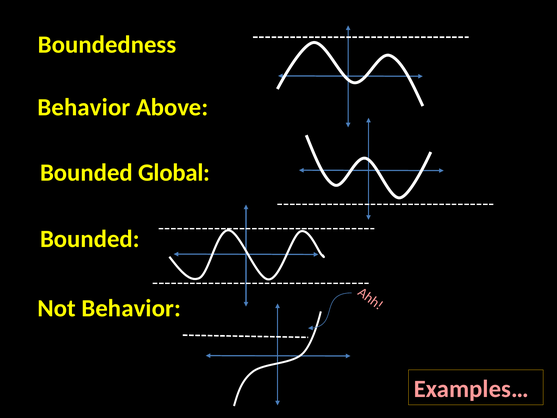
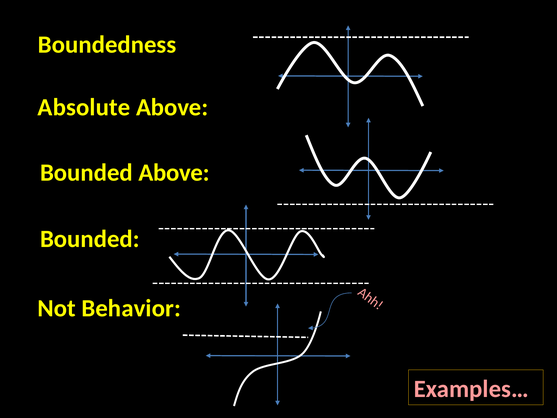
Behavior: Behavior -> Absolute (84, 107)
Bounded Global: Global -> Above (174, 173)
